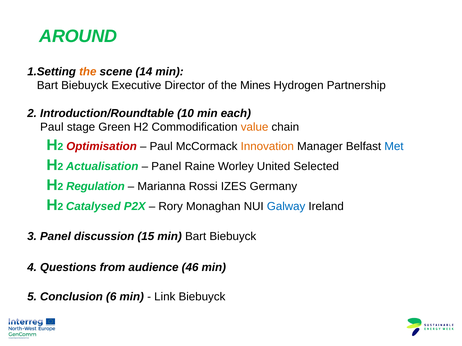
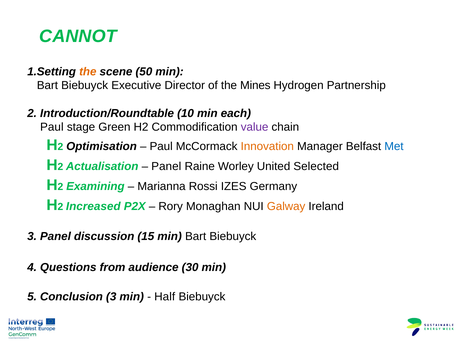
AROUND: AROUND -> CANNOT (78, 36)
14: 14 -> 50 (144, 72)
value colour: orange -> purple (255, 127)
Optimisation colour: red -> black (102, 147)
Regulation: Regulation -> Examining (95, 187)
Catalysed: Catalysed -> Increased (93, 207)
Galway colour: blue -> orange (286, 207)
46: 46 -> 30 (190, 268)
Conclusion 6: 6 -> 3 (111, 297)
Link: Link -> Half (165, 297)
